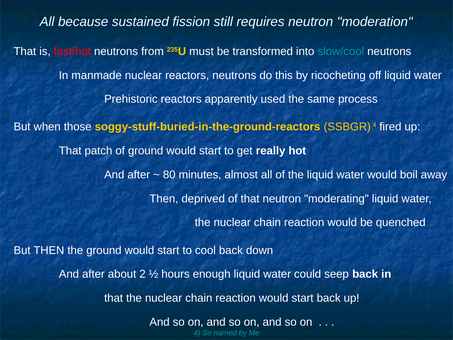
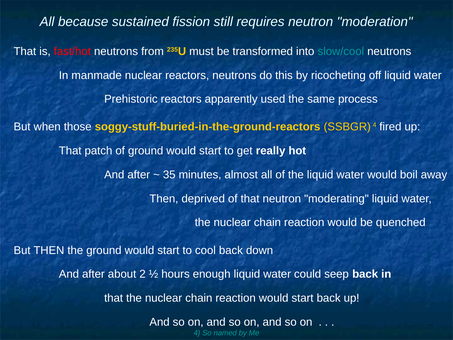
80: 80 -> 35 (169, 175)
